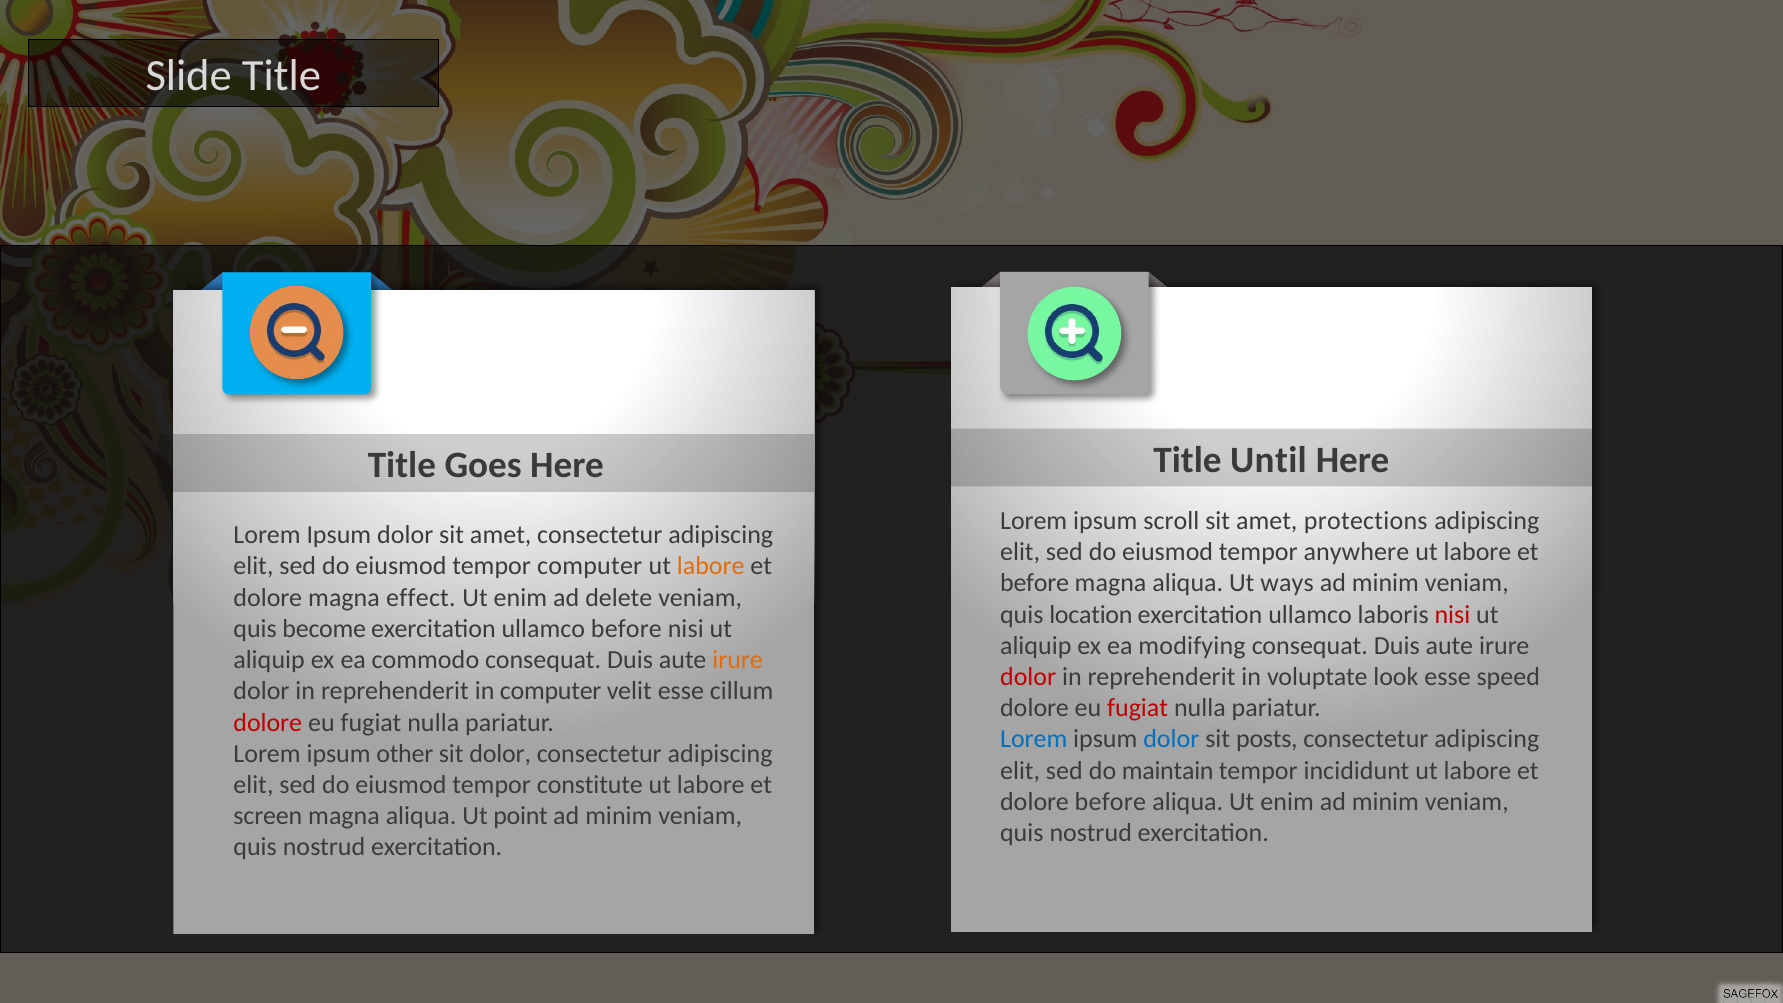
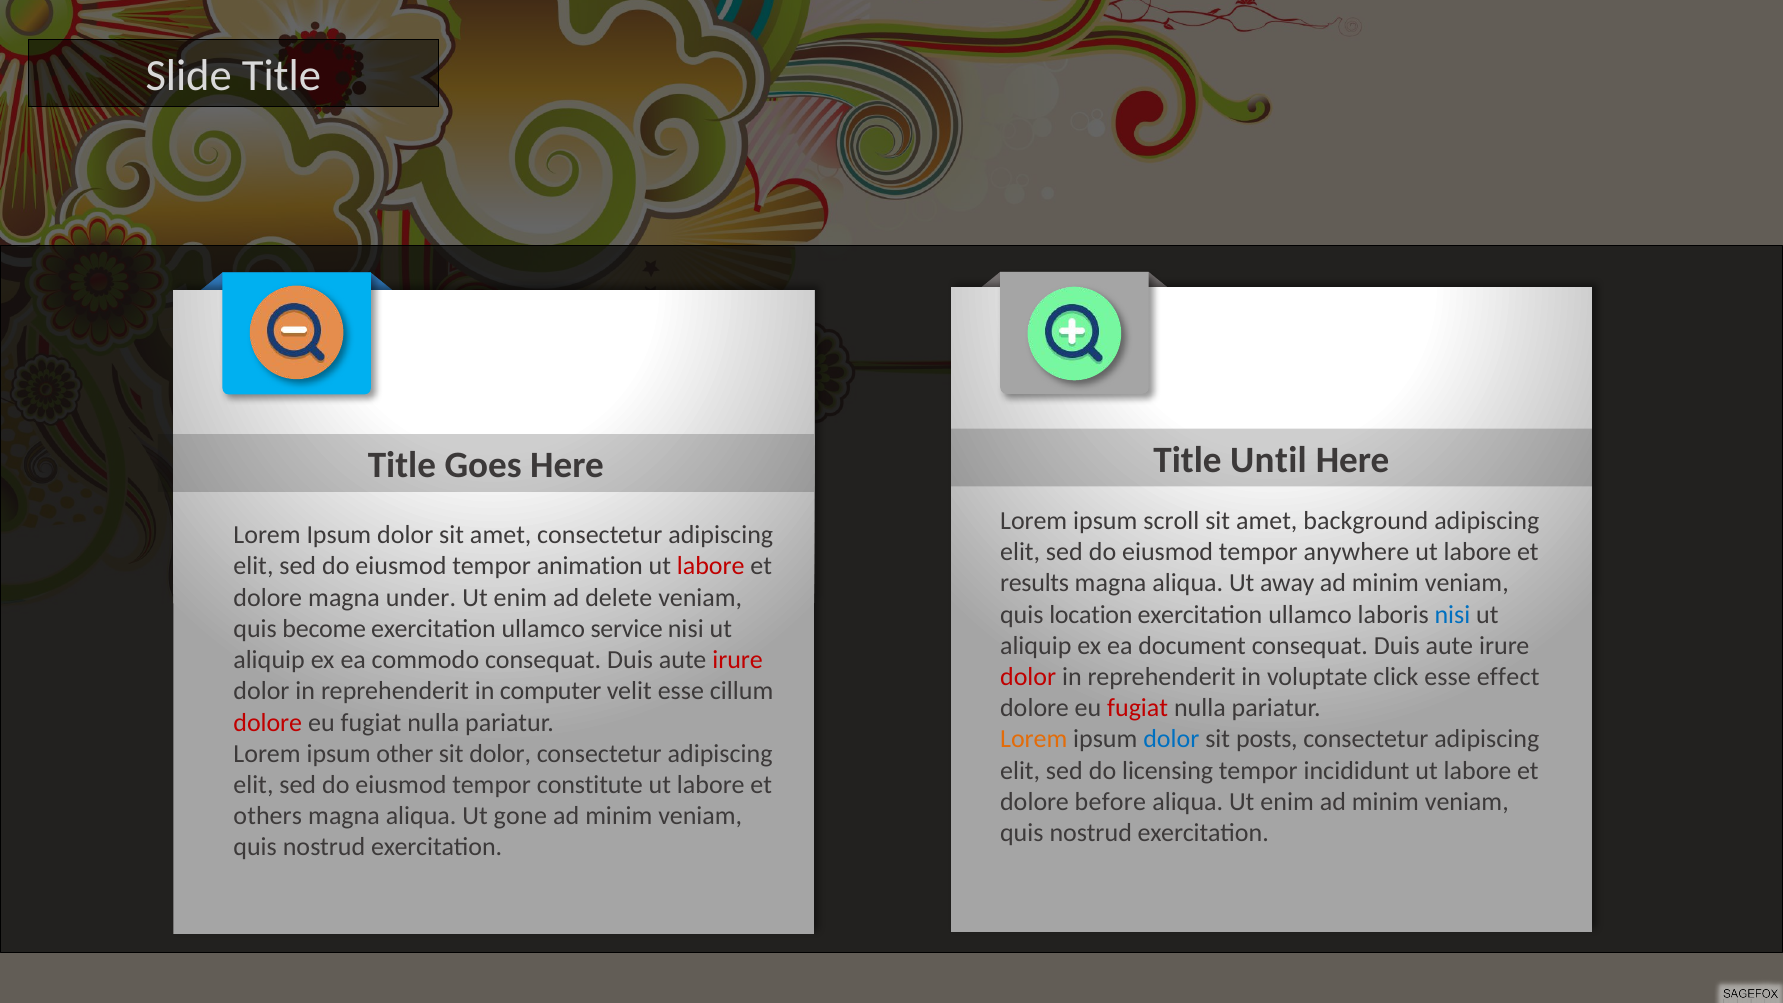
protections: protections -> background (1366, 521)
tempor computer: computer -> animation (590, 566)
labore colour: orange -> red (711, 566)
before: before -> results (1035, 583)
ways: ways -> away (1287, 583)
effect: effect -> under (421, 597)
nisi colour: red -> blue (1452, 614)
ullamco before: before -> service (627, 629)
modifying: modifying -> document (1192, 646)
irure colour: orange -> red (738, 660)
look: look -> click (1396, 677)
speed: speed -> effect (1508, 677)
Lorem colour: blue -> orange (1034, 739)
maintain: maintain -> licensing (1168, 771)
screen: screen -> others (268, 816)
point: point -> gone (520, 816)
